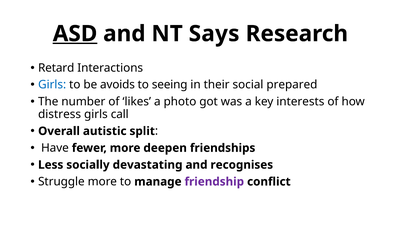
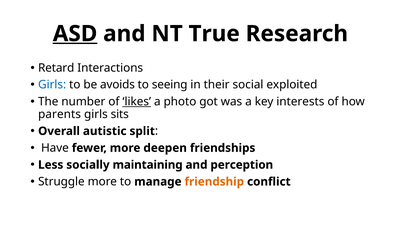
Says: Says -> True (214, 34)
prepared: prepared -> exploited (292, 85)
likes underline: none -> present (137, 101)
distress: distress -> parents (60, 114)
call: call -> sits (120, 114)
devastating: devastating -> maintaining (148, 164)
recognises: recognises -> perception (242, 164)
friendship colour: purple -> orange (214, 181)
